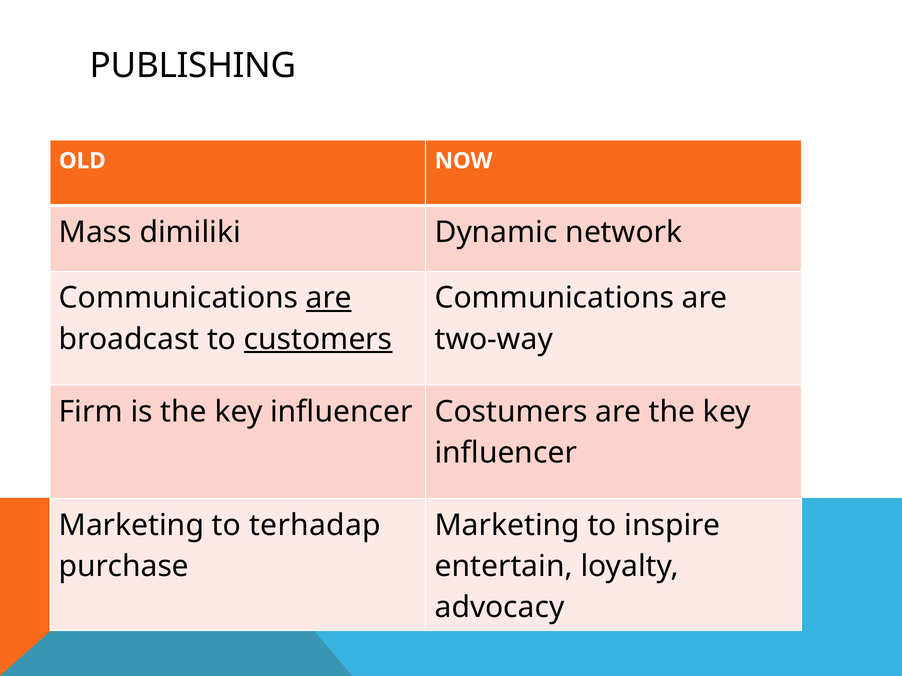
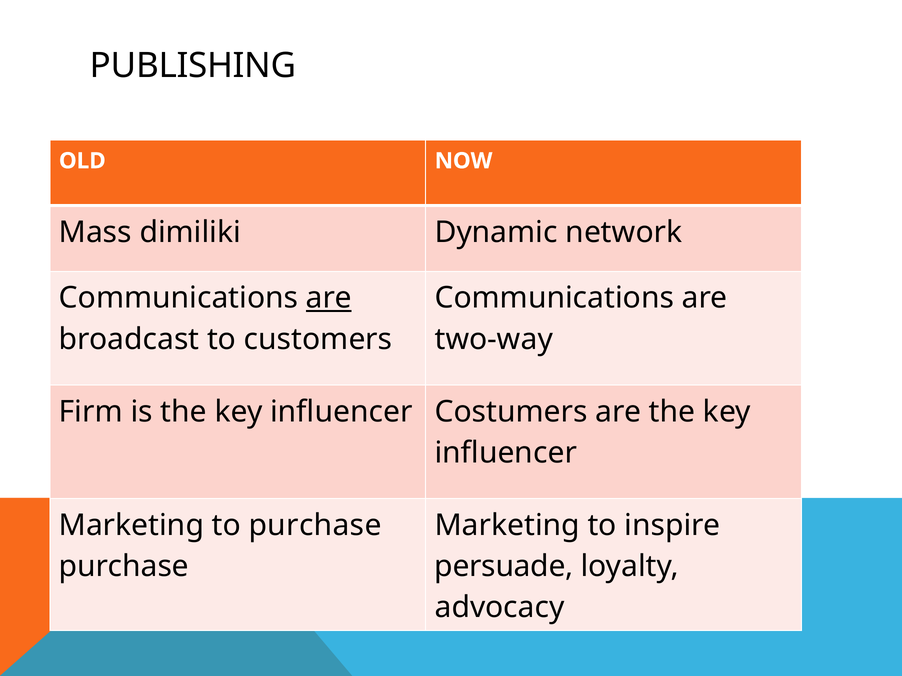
customers underline: present -> none (318, 339)
to terhadap: terhadap -> purchase (315, 526)
entertain: entertain -> persuade (504, 567)
